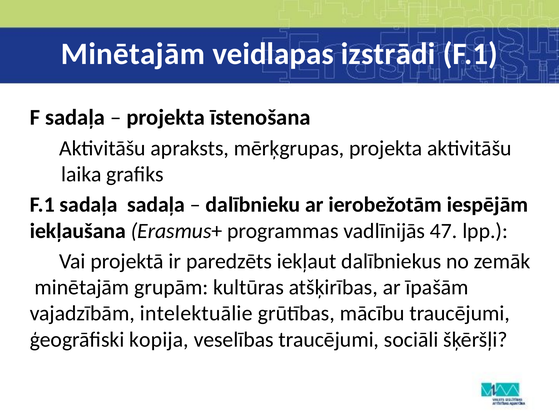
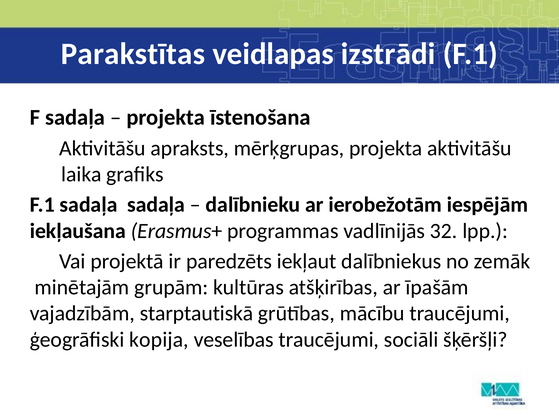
Minētajām: Minētajām -> Parakstītas (133, 54)
47: 47 -> 32 (444, 231)
intelektuālie: intelektuālie -> starptautiskā (196, 314)
